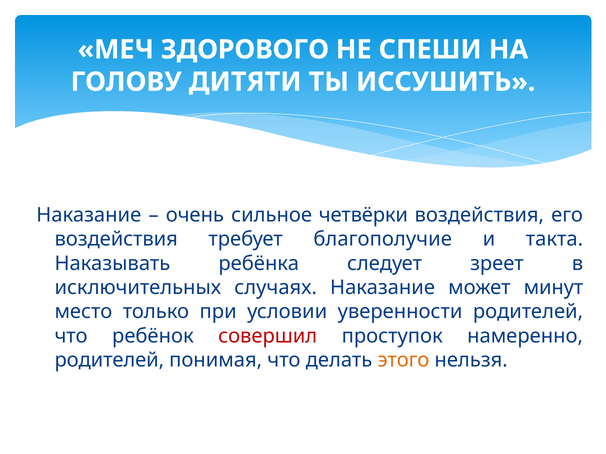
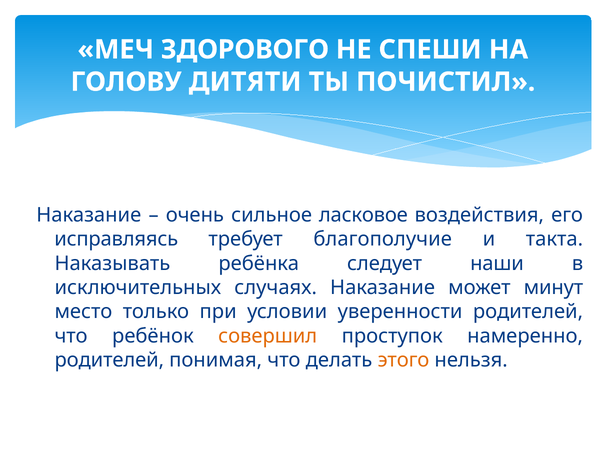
ИССУШИТЬ: ИССУШИТЬ -> ПОЧИСТИЛ (446, 82)
четвёрки: четвёрки -> ласковое (363, 215)
воздействия: воздействия -> исправляясь (116, 239)
зреет: зреет -> наши (497, 264)
совершил colour: red -> orange (268, 336)
